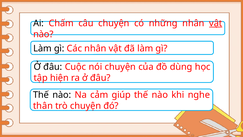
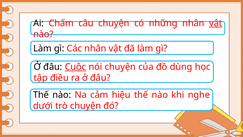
Cuộc underline: none -> present (75, 67)
hiện: hiện -> điều (59, 78)
giúp: giúp -> hiệu (121, 95)
thân: thân -> dưới (43, 106)
